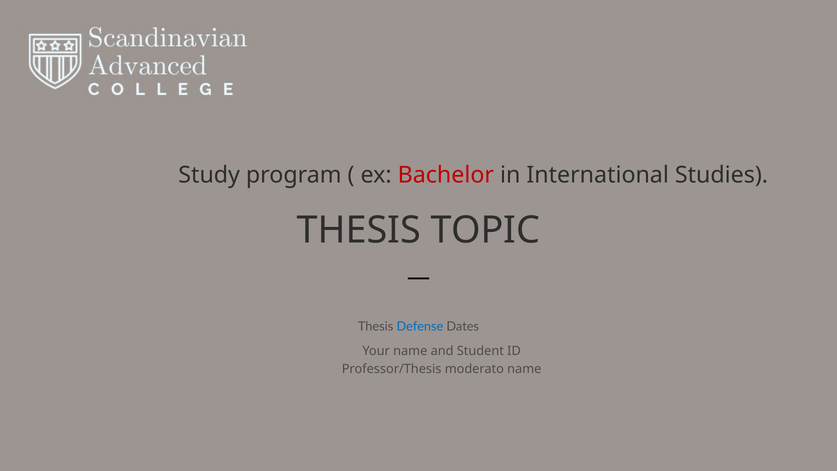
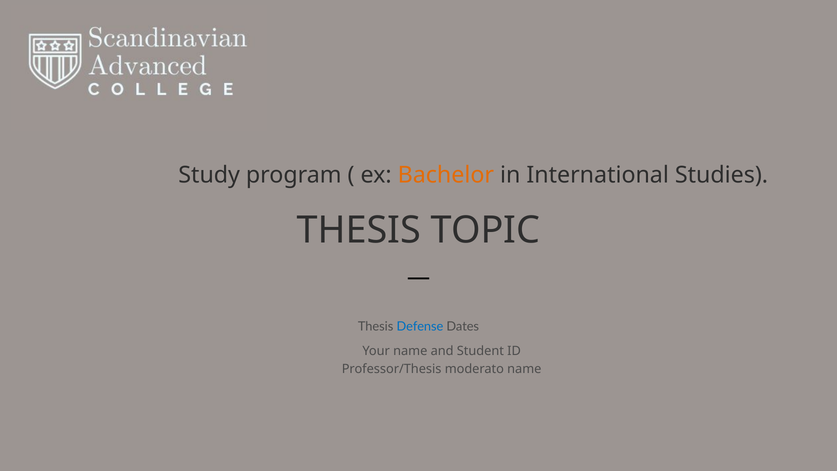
Bachelor colour: red -> orange (446, 175)
